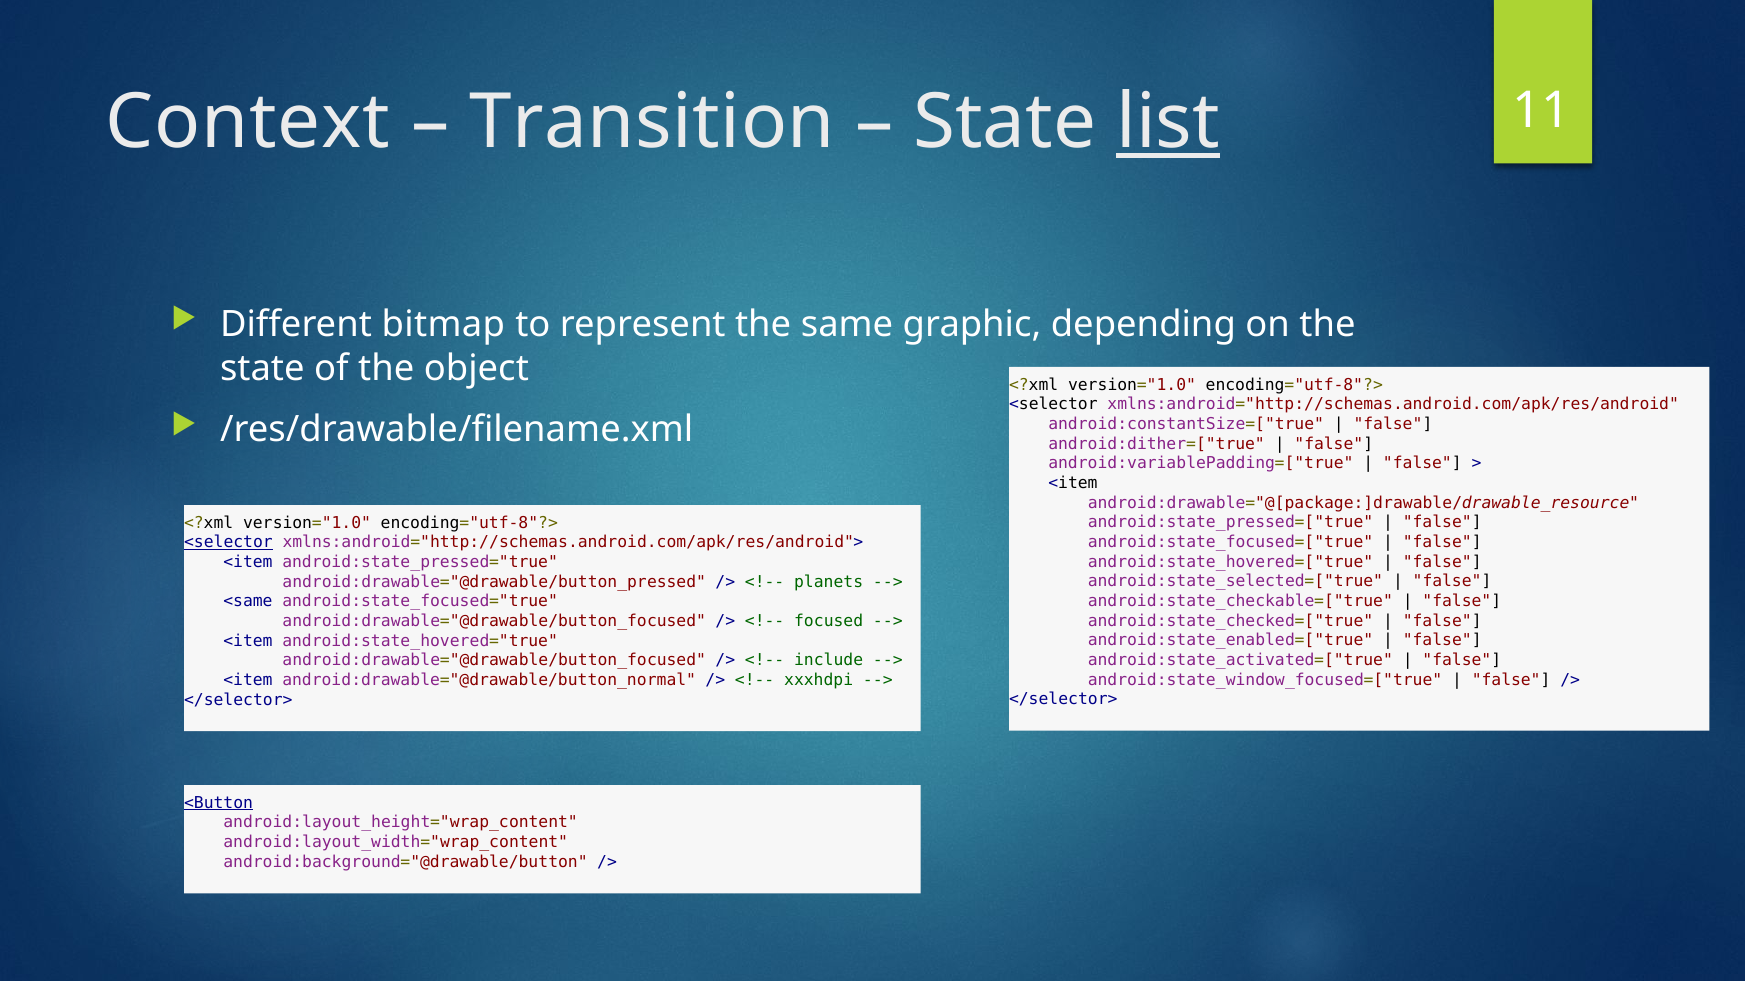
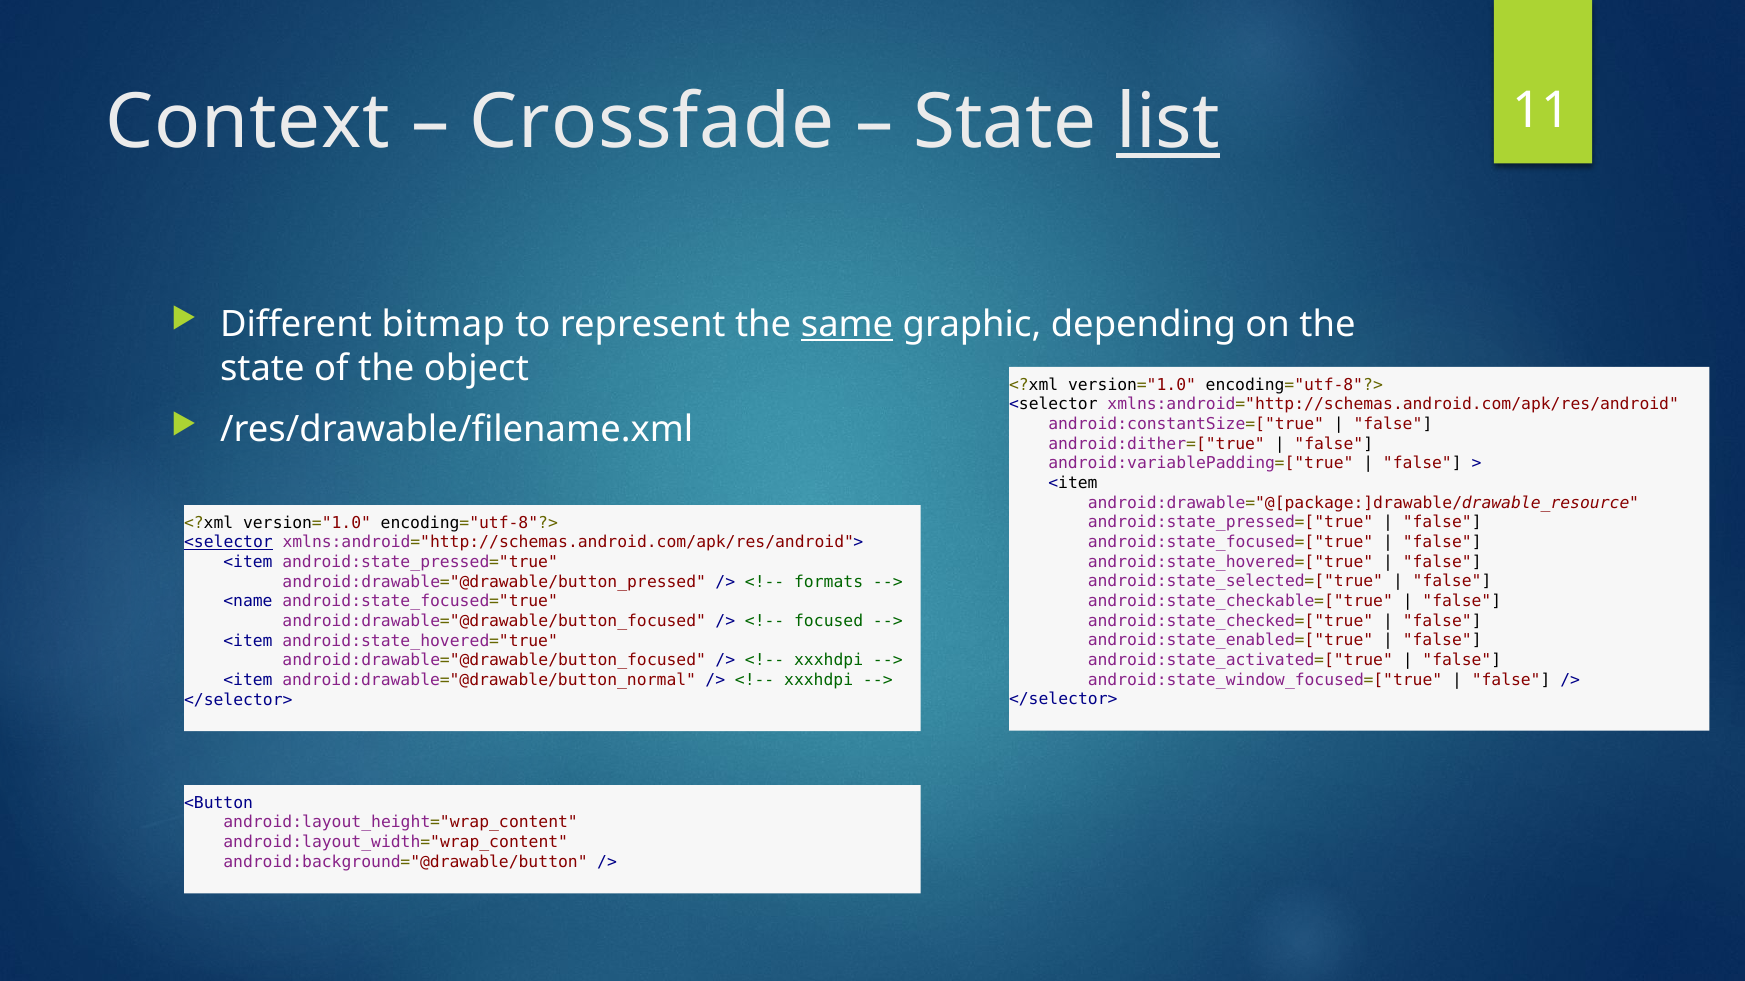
Transition: Transition -> Crossfade (652, 123)
same underline: none -> present (847, 325)
planets: planets -> formats (829, 582)
<same: <same -> <name (248, 602)
include: include -> xxxhdpi (829, 661)
<Button underline: present -> none (219, 803)
